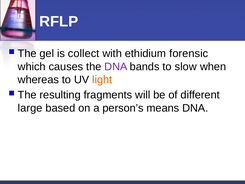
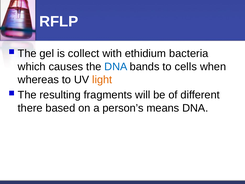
forensic: forensic -> bacteria (189, 53)
DNA colour: purple -> blue (116, 67)
slow: slow -> cells (186, 67)
large: large -> there (30, 108)
